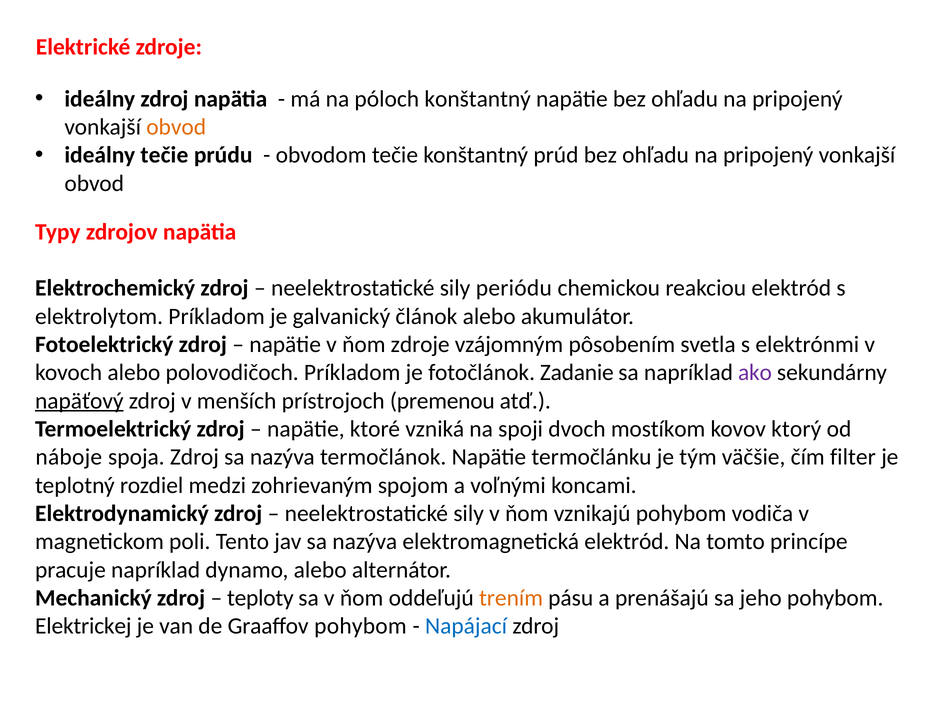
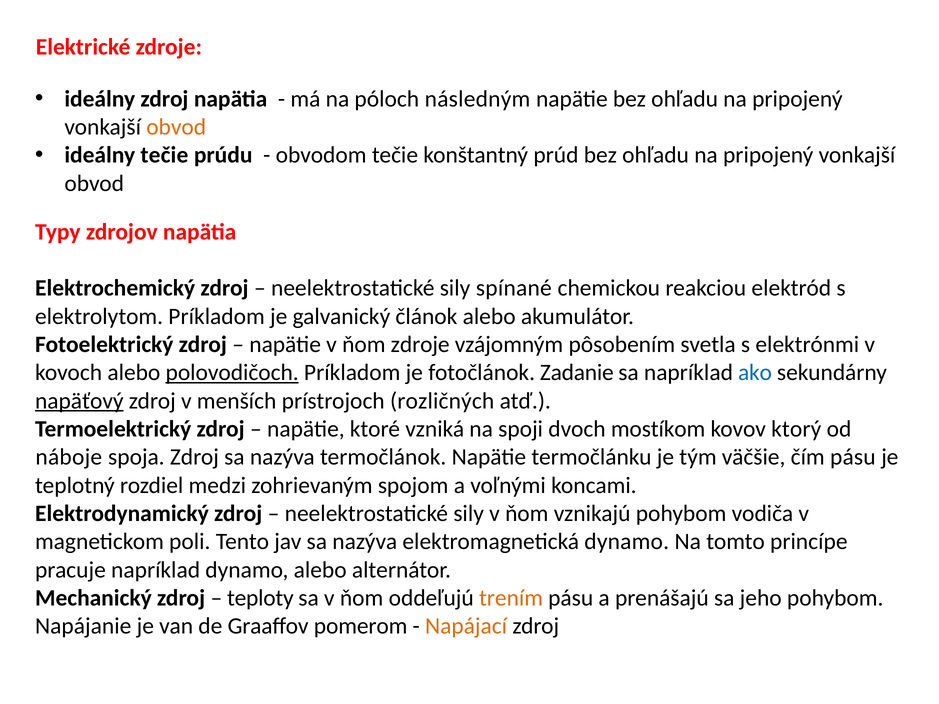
póloch konštantný: konštantný -> následným (478, 99)
periódu: periódu -> spínané (514, 288)
polovodičoch underline: none -> present (232, 373)
ako colour: purple -> blue (755, 373)
premenou: premenou -> rozličných (442, 401)
čím filter: filter -> pásu (853, 457)
elektromagnetická elektród: elektród -> dynamo (627, 542)
Elektrickej: Elektrickej -> Napájanie (83, 626)
Graaffov pohybom: pohybom -> pomerom (361, 626)
Napájací colour: blue -> orange (466, 626)
